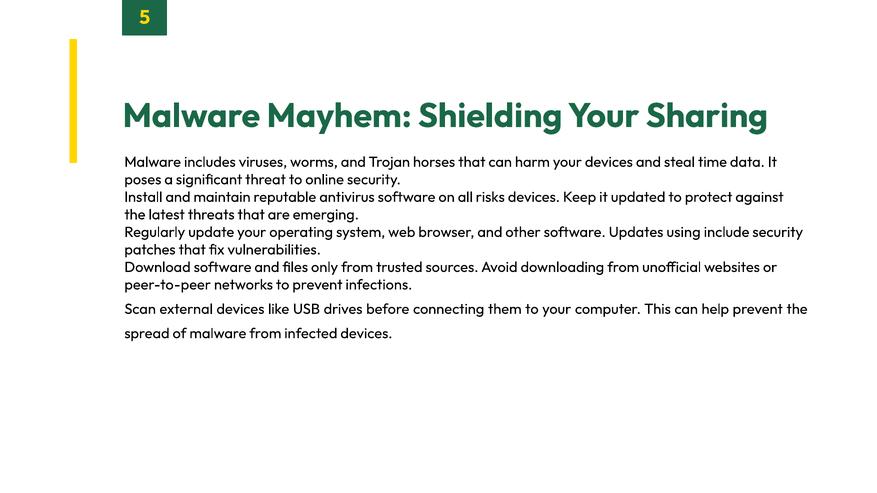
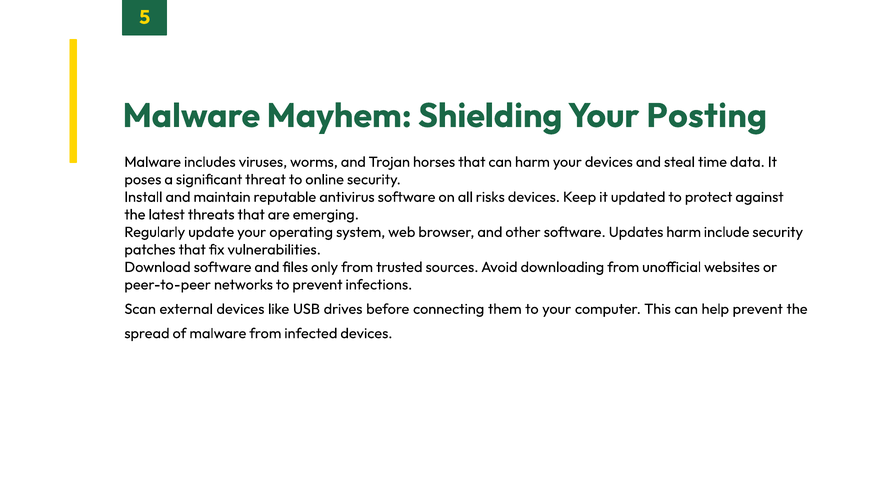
Sharing: Sharing -> Posting (707, 116)
Updates using: using -> harm (684, 232)
